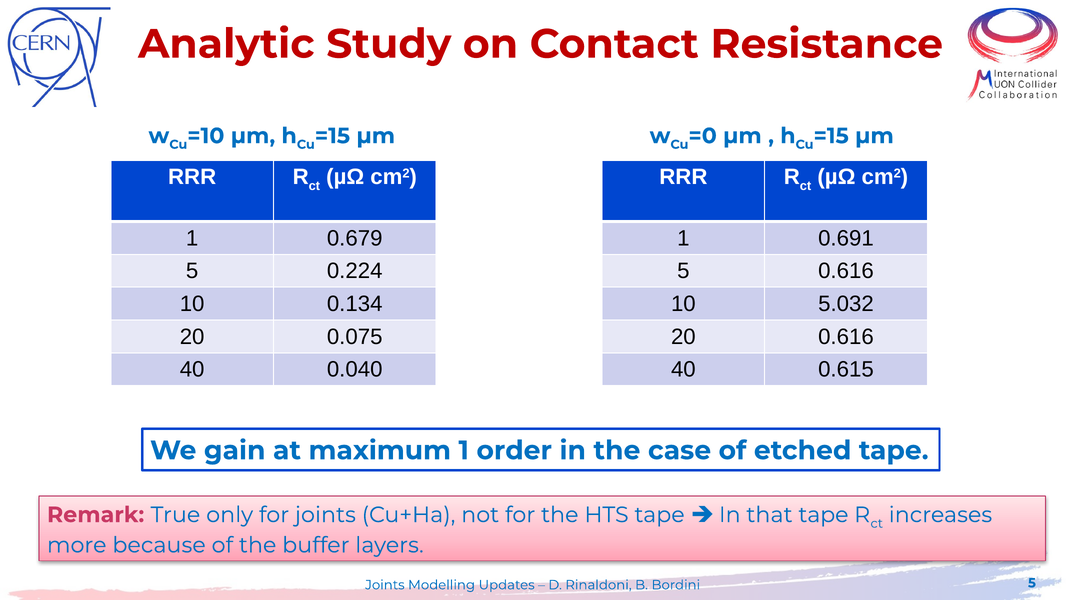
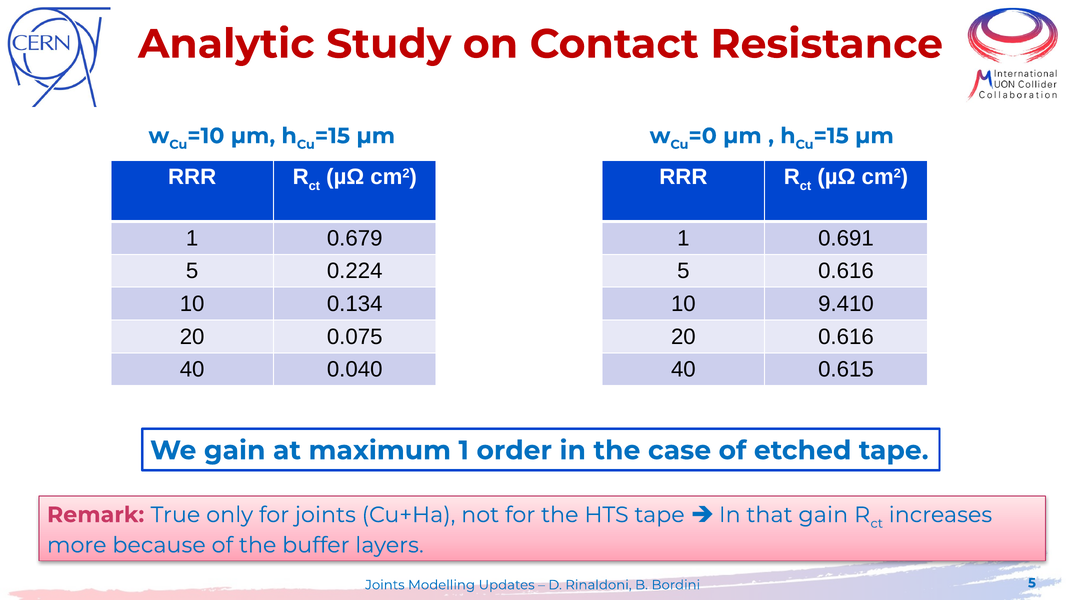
5.032: 5.032 -> 9.410 (846, 304)
that tape: tape -> gain (823, 514)
